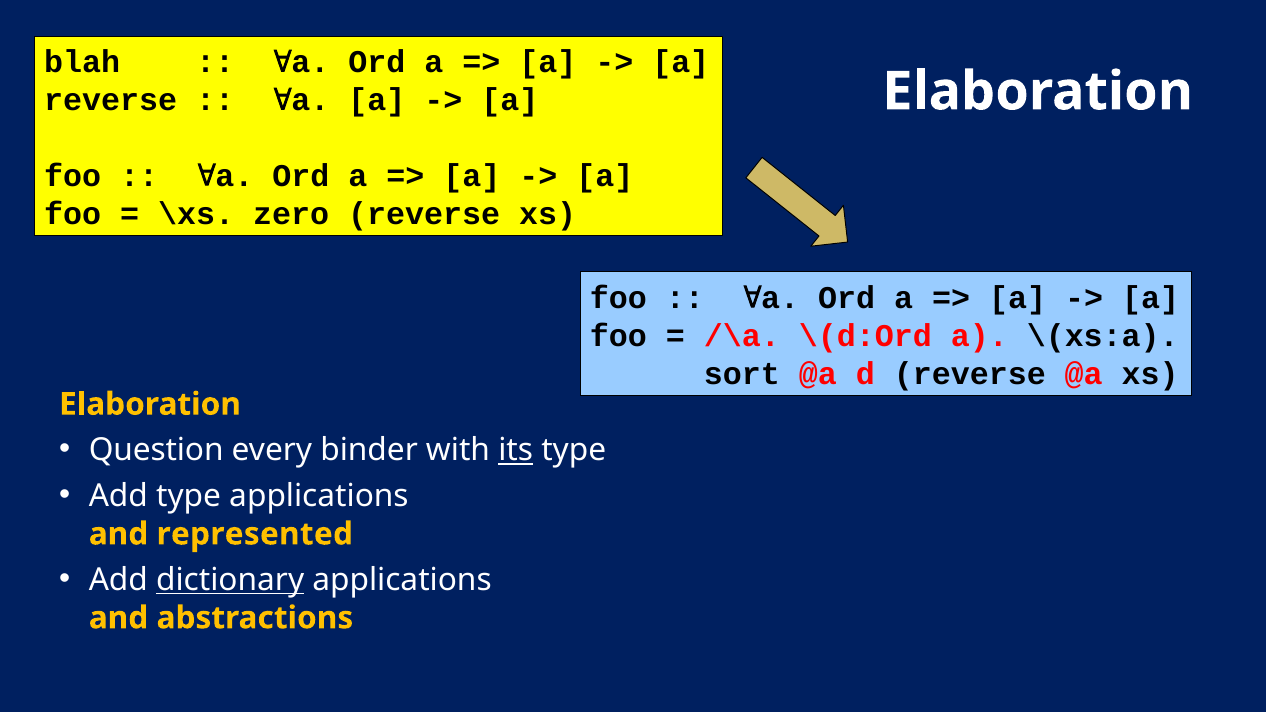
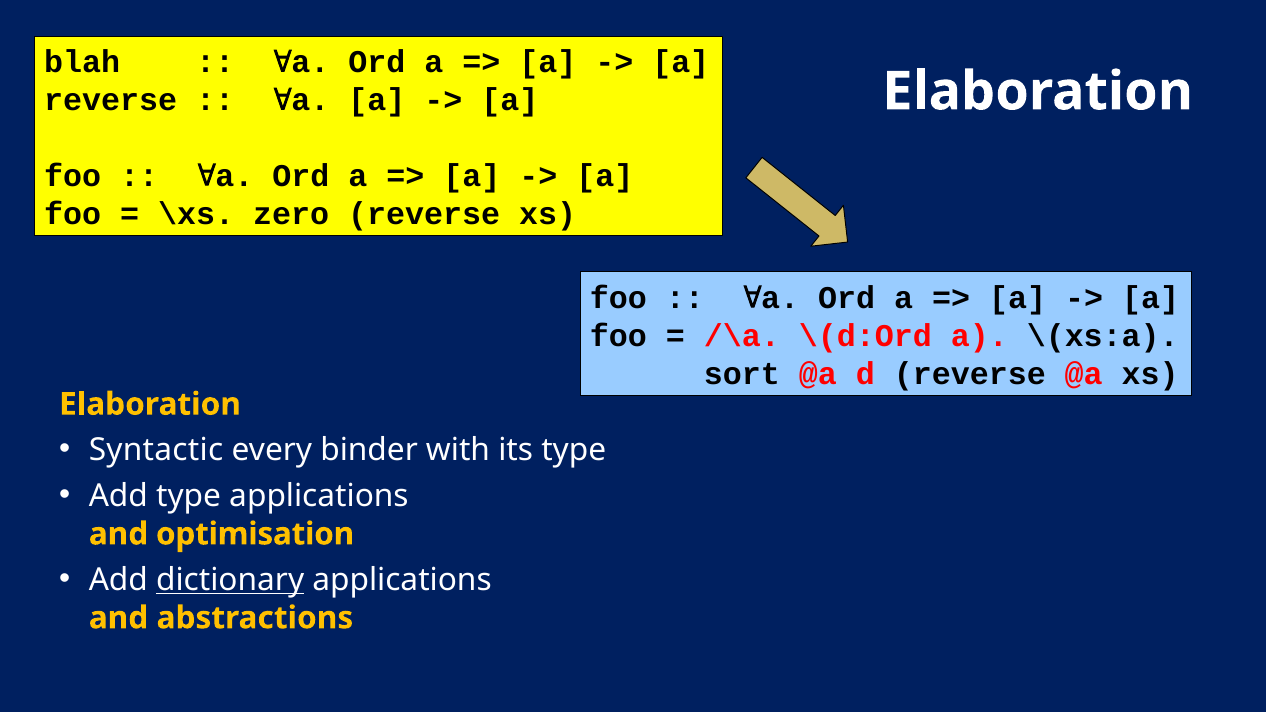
Question: Question -> Syntactic (156, 450)
its underline: present -> none (516, 450)
represented: represented -> optimisation (255, 534)
